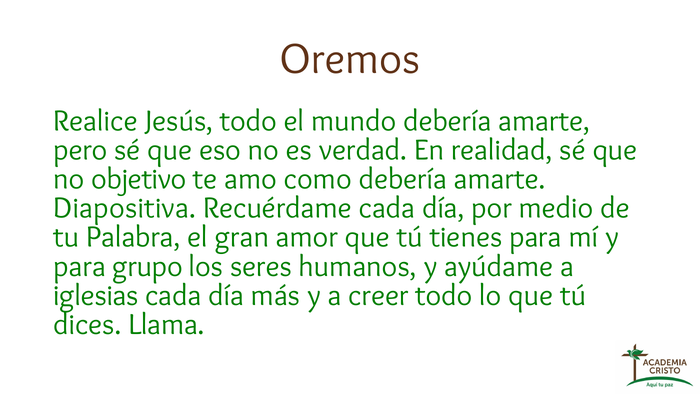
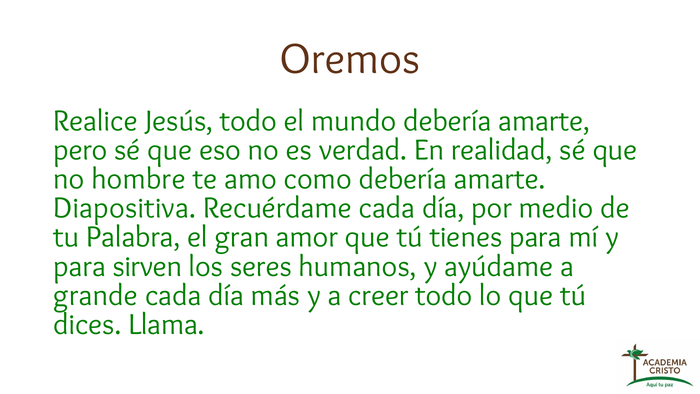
objetivo: objetivo -> hombre (139, 179)
grupo: grupo -> sirven (148, 266)
iglesias: iglesias -> grande (96, 295)
